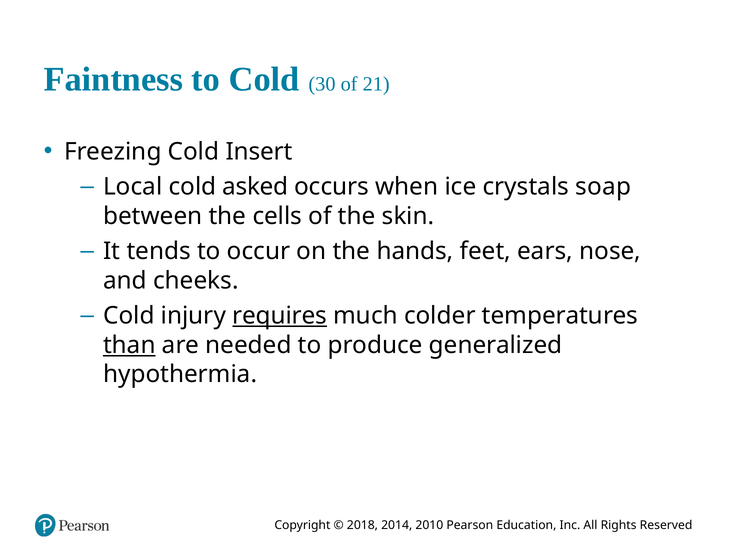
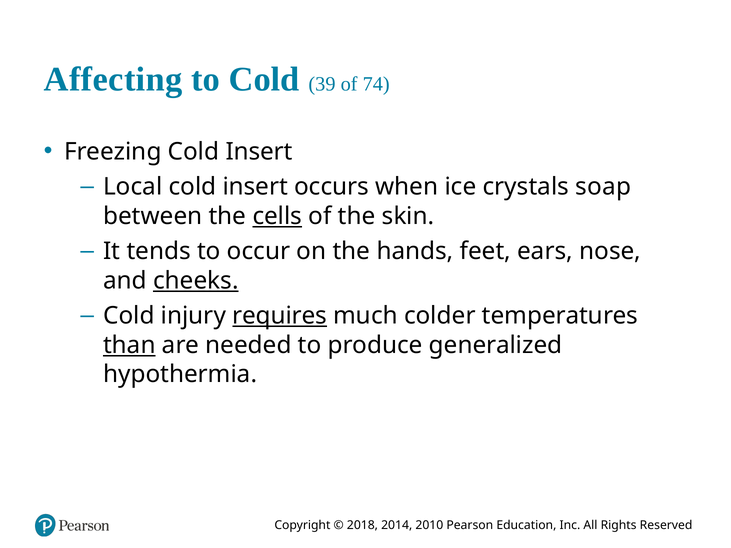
Faintness: Faintness -> Affecting (113, 79)
30: 30 -> 39 (322, 84)
21: 21 -> 74 (376, 84)
Local cold asked: asked -> insert (255, 187)
cells underline: none -> present (277, 216)
cheeks underline: none -> present (196, 281)
